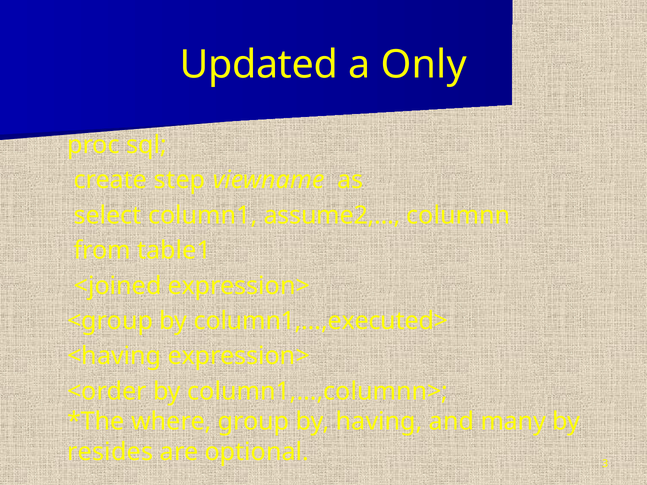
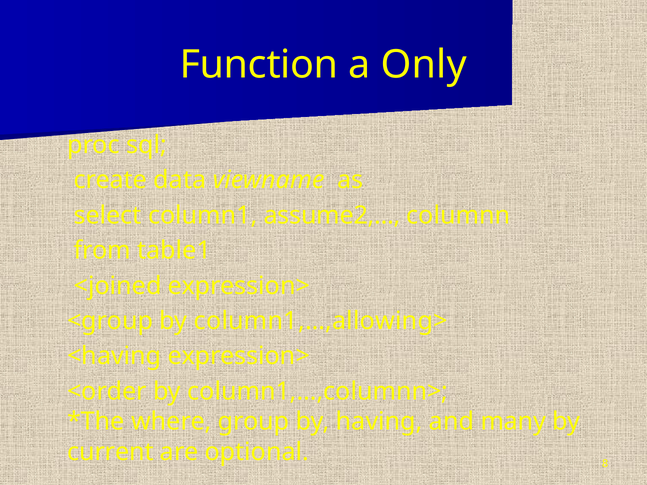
Updated: Updated -> Function (259, 65)
step: step -> data (180, 180)
column1,…,executed>: column1,…,executed> -> column1,…,allowing> (321, 321)
resides: resides -> current (110, 452)
3: 3 -> 8 (605, 464)
